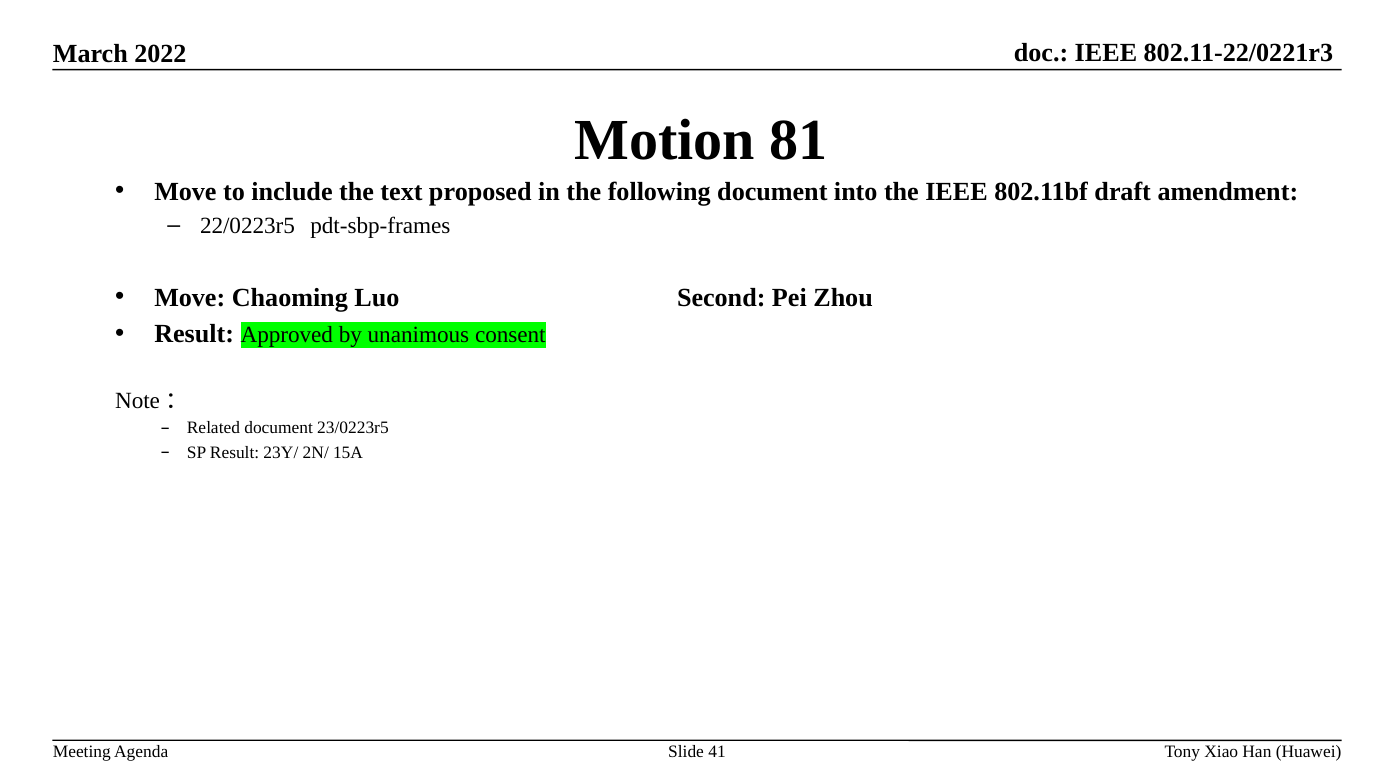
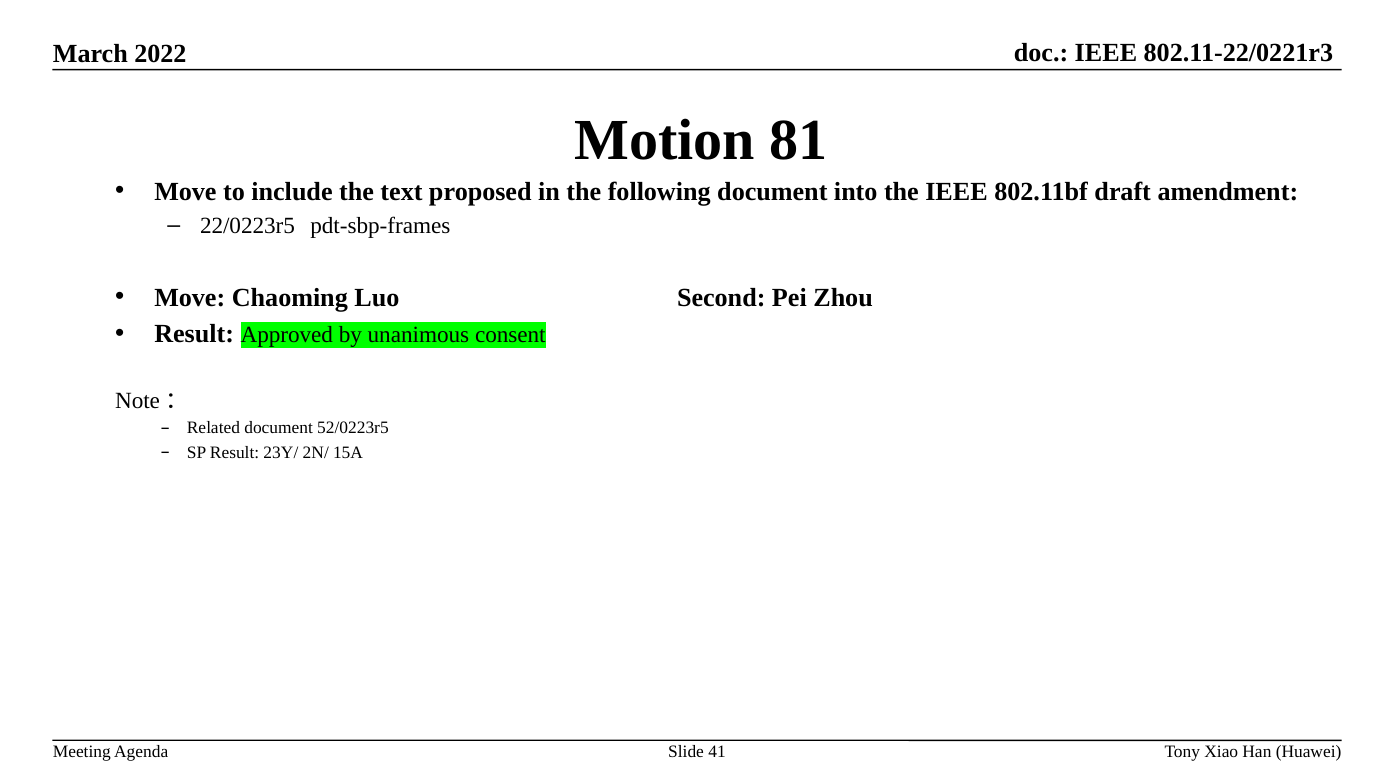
23/0223r5: 23/0223r5 -> 52/0223r5 (353, 428)
